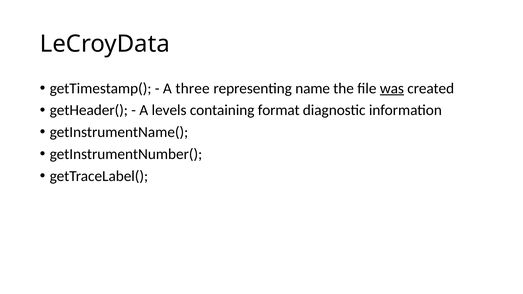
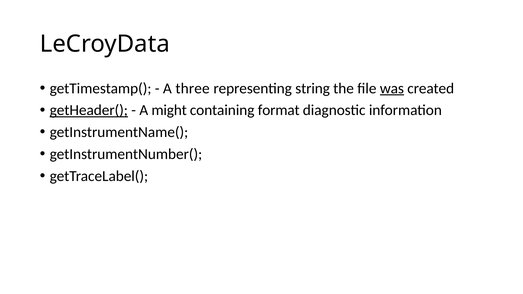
name: name -> string (313, 88)
getHeader( underline: none -> present (89, 110)
levels: levels -> might (169, 110)
